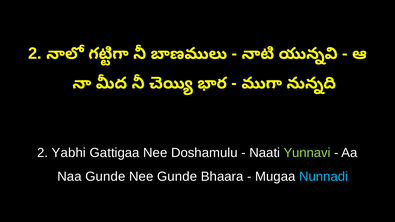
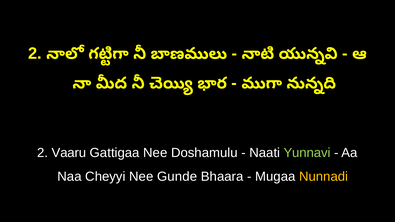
Yabhi: Yabhi -> Vaaru (69, 153)
Naa Gunde: Gunde -> Cheyyi (105, 177)
Nunnadi colour: light blue -> yellow (324, 177)
